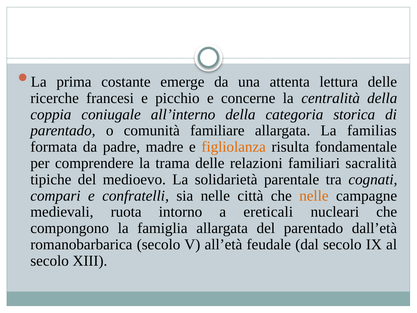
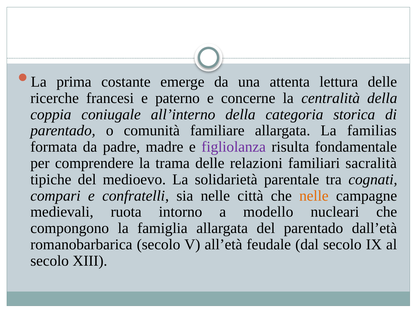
picchio: picchio -> paterno (178, 98)
figliolanza colour: orange -> purple (234, 147)
ereticali: ereticali -> modello (268, 212)
